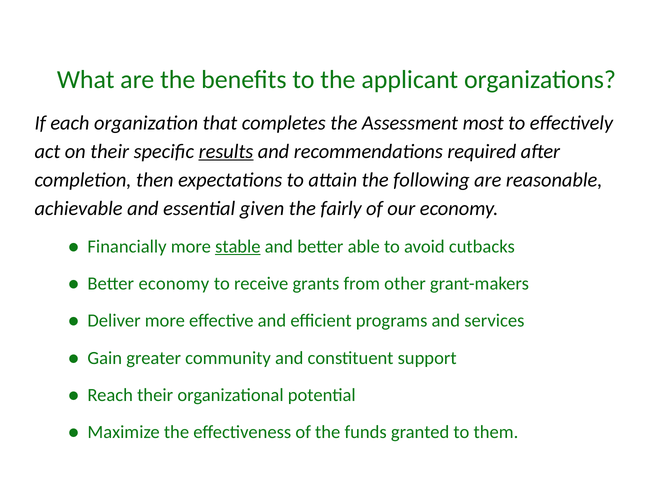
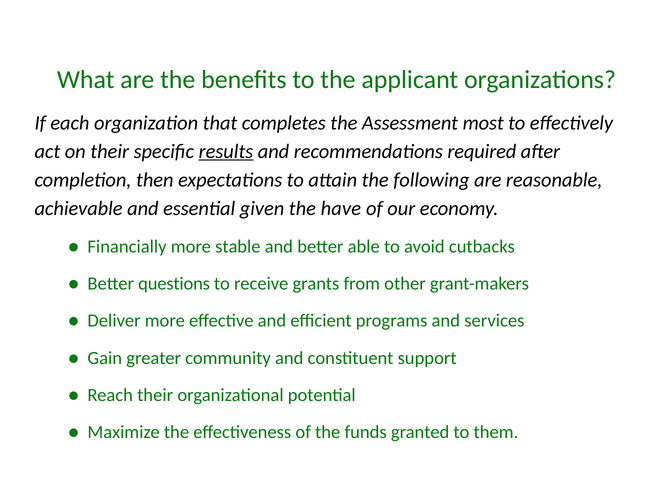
fairly: fairly -> have (341, 208)
stable underline: present -> none (238, 247)
Better economy: economy -> questions (174, 284)
